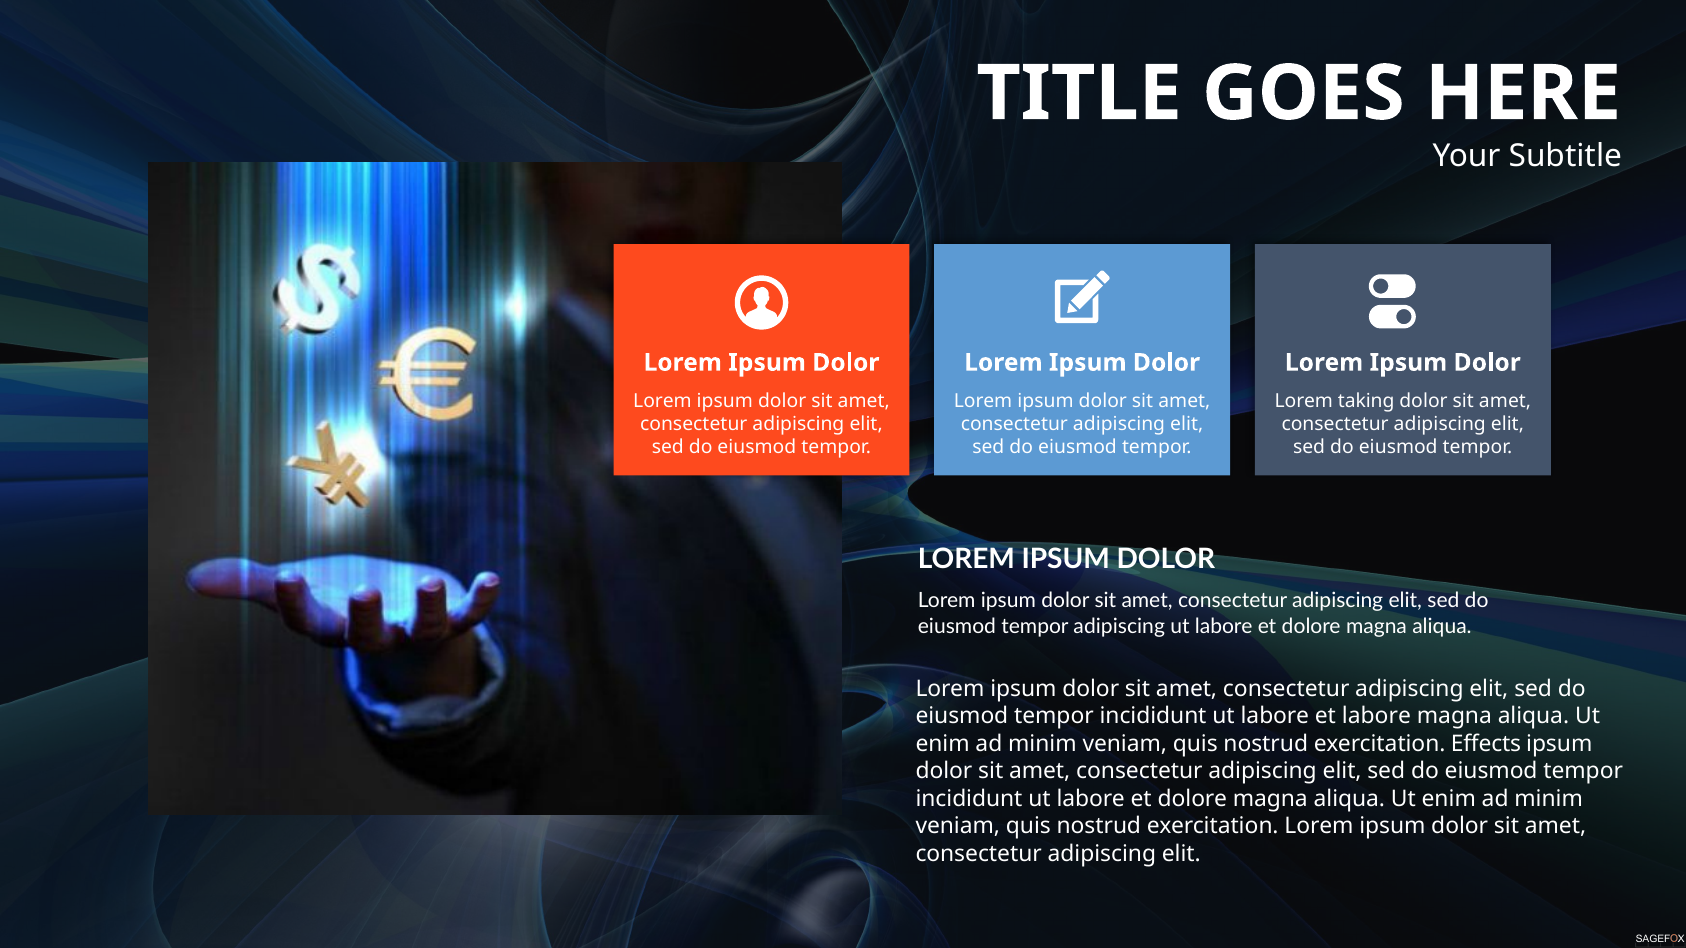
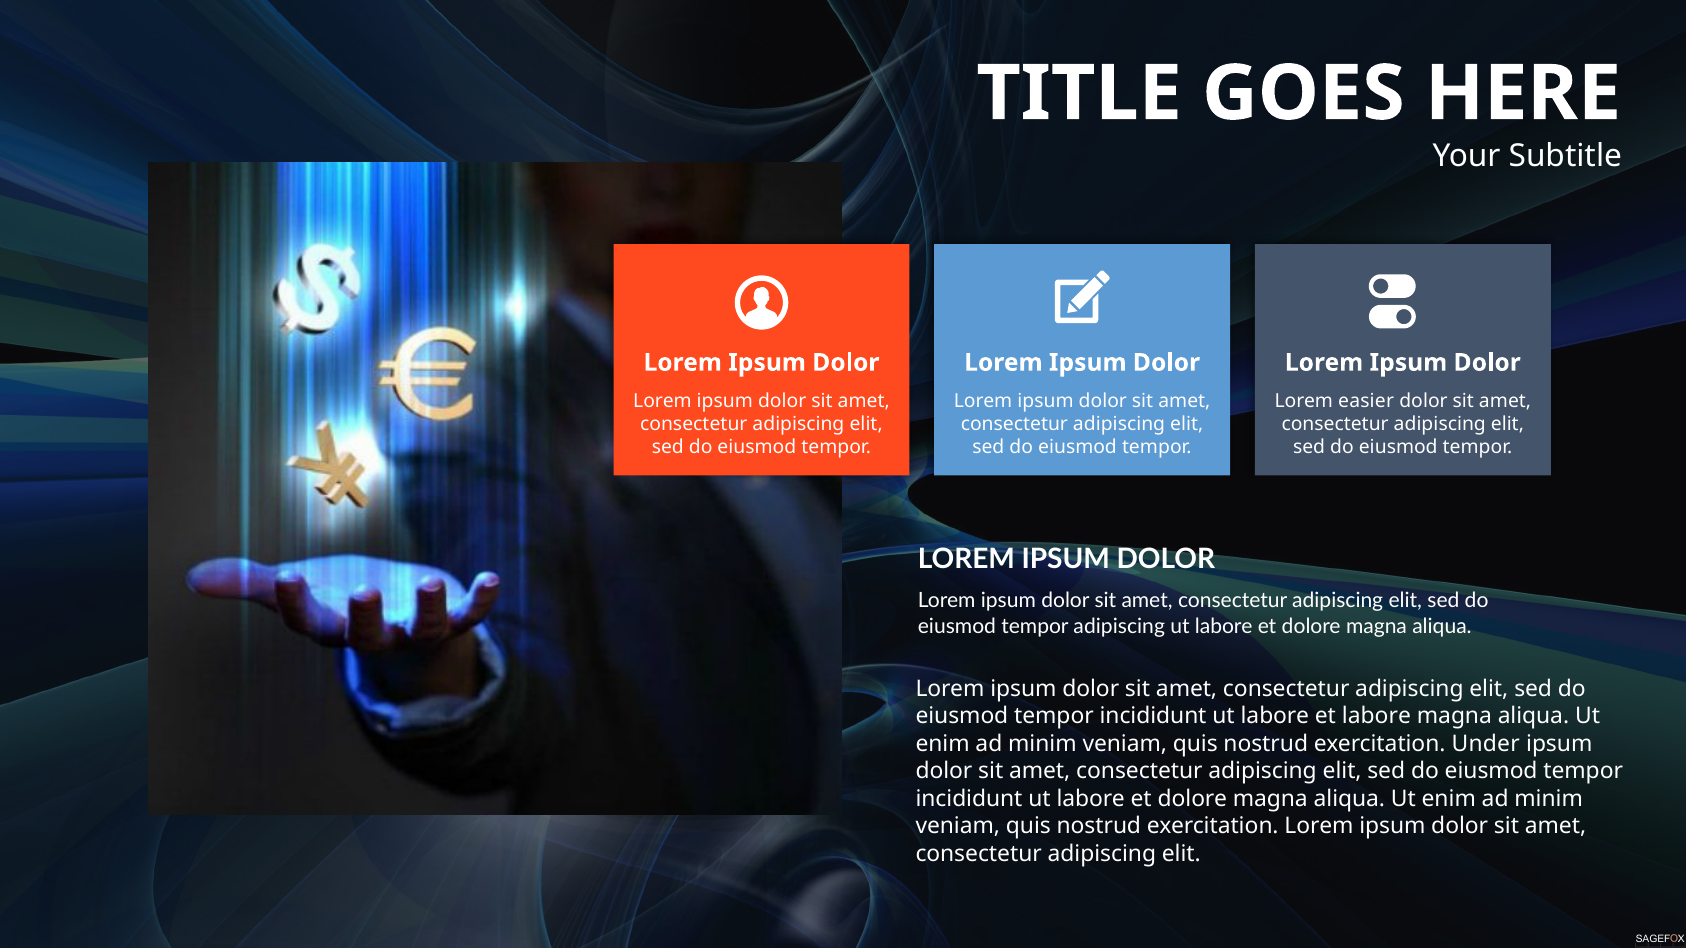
taking: taking -> easier (1366, 401)
Effects: Effects -> Under (1486, 744)
